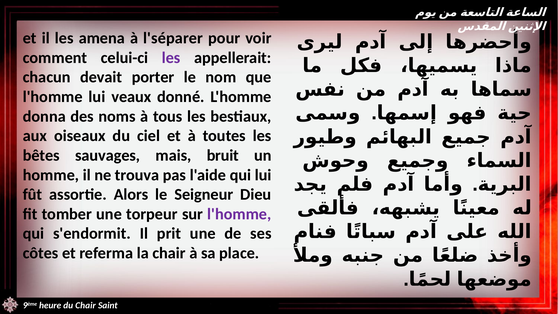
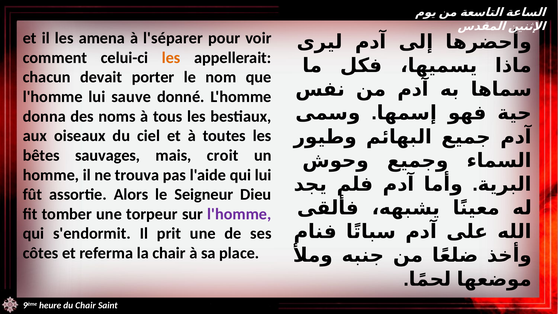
les colour: purple -> orange (171, 58)
veaux: veaux -> sauve (131, 97)
bruit: bruit -> croit (223, 155)
